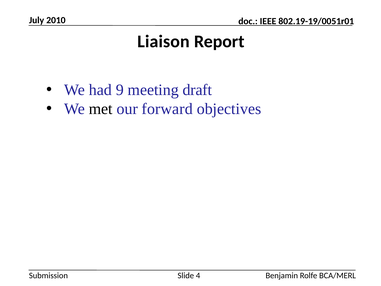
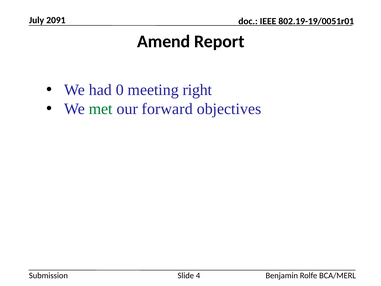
2010: 2010 -> 2091 (56, 20)
Liaison: Liaison -> Amend (164, 41)
9: 9 -> 0 (120, 90)
draft: draft -> right (197, 90)
met colour: black -> green (101, 109)
